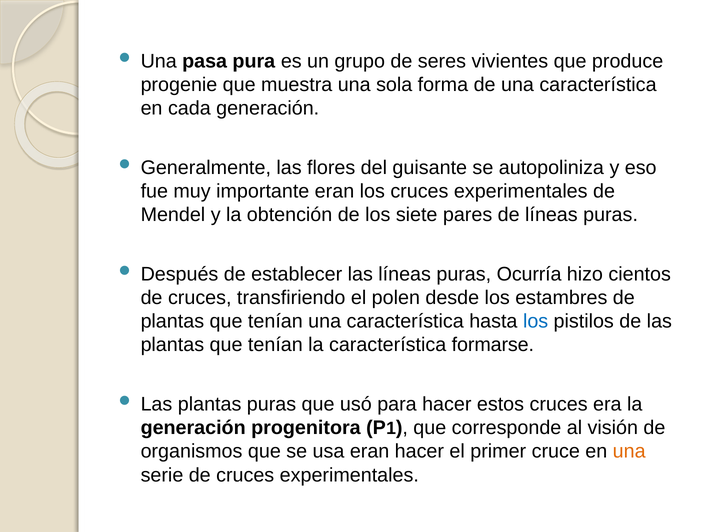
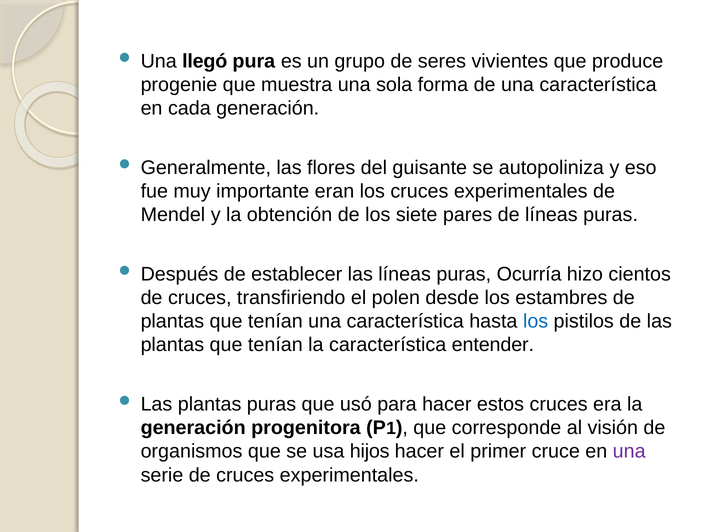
pasa: pasa -> llegó (205, 61)
formarse: formarse -> entender (493, 345)
usa eran: eran -> hijos (370, 451)
una colour: orange -> purple (629, 451)
